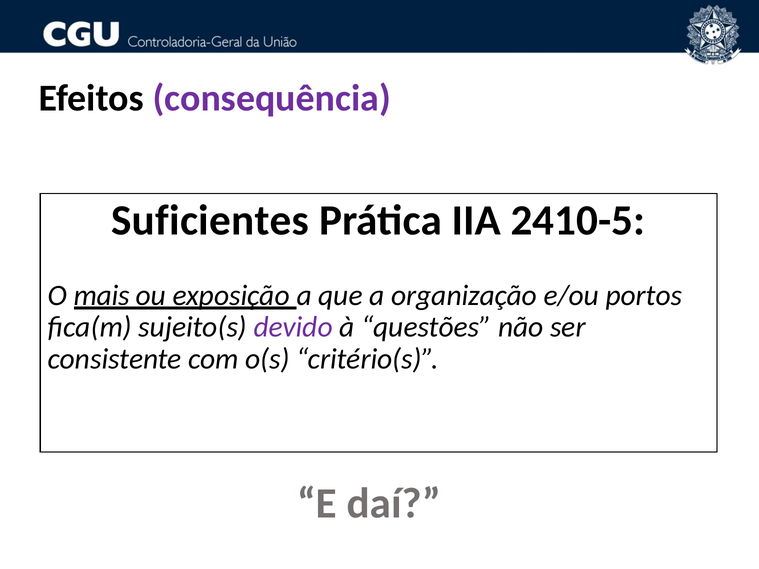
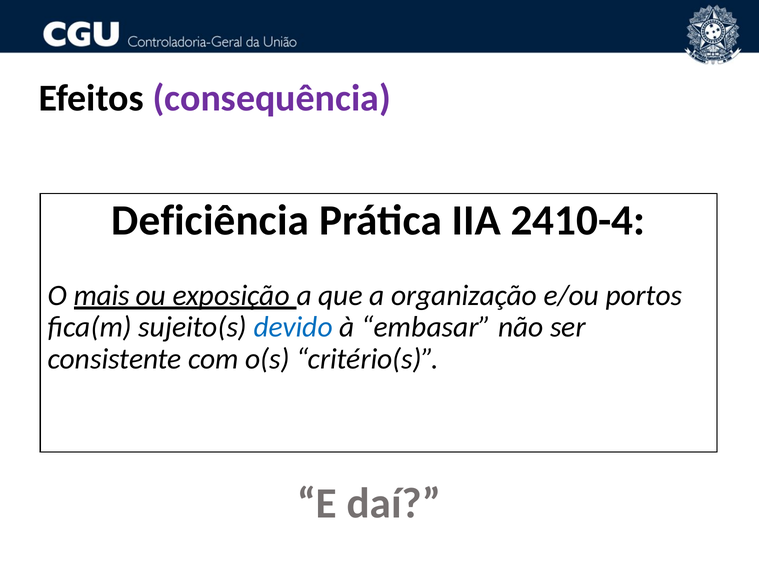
Suficientes: Suficientes -> Deficiência (210, 220)
2410-5: 2410-5 -> 2410-4 (578, 220)
devido colour: purple -> blue (293, 327)
questões: questões -> embasar (426, 327)
